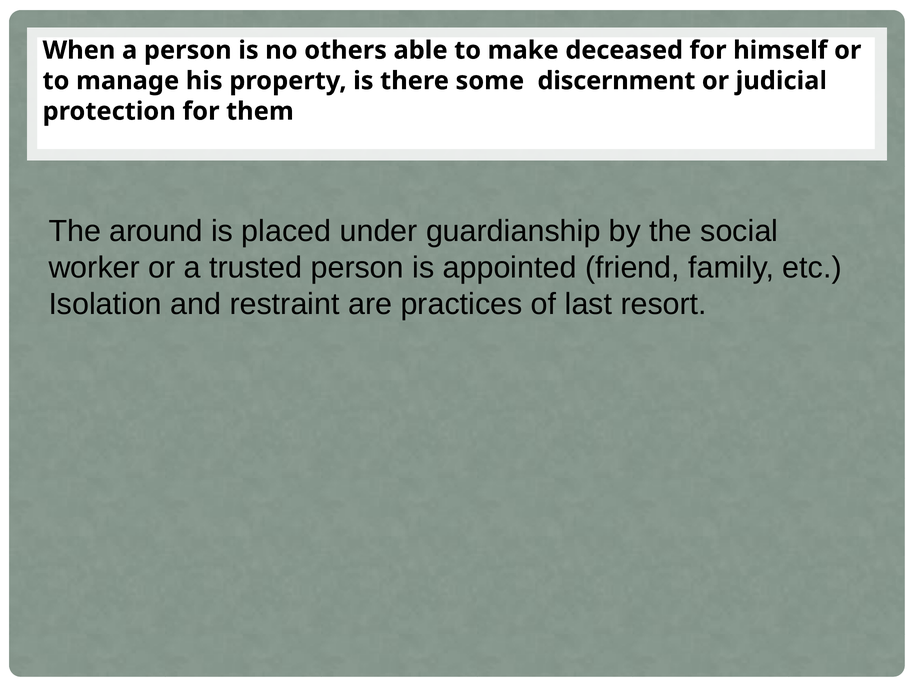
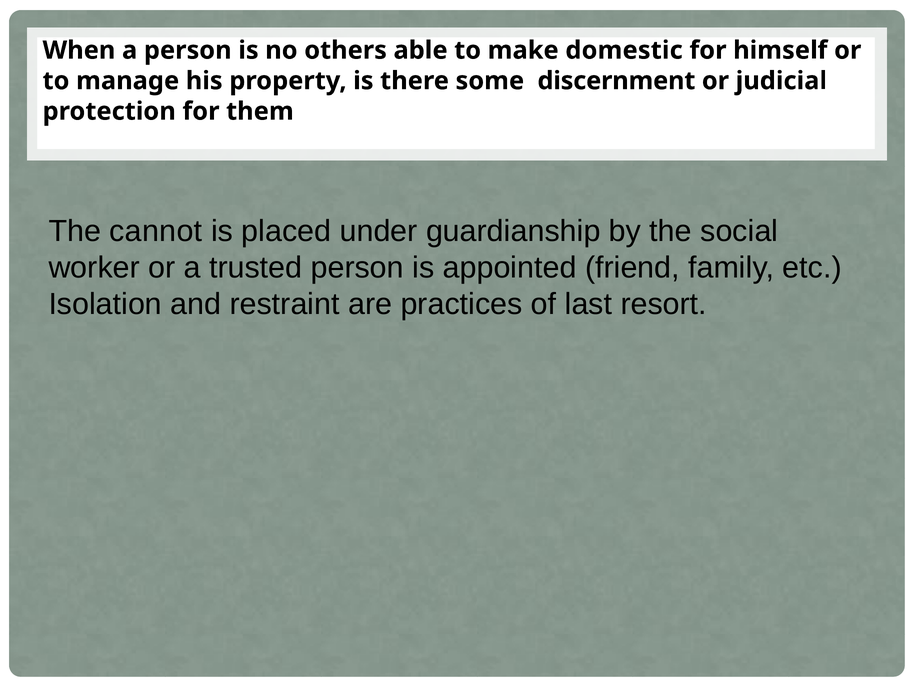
deceased: deceased -> domestic (624, 50)
around: around -> cannot (156, 231)
